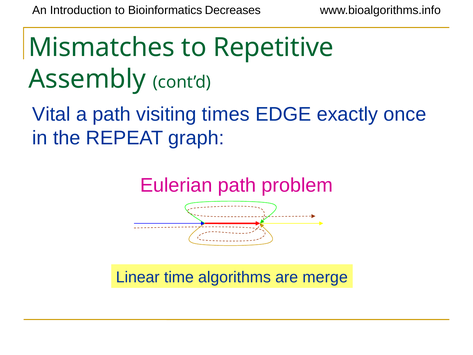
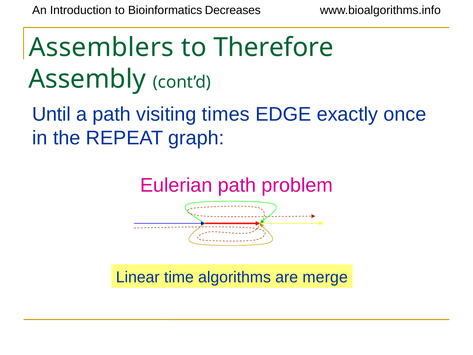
Mismatches: Mismatches -> Assemblers (101, 48)
Repetitive: Repetitive -> Therefore (274, 48)
Vital: Vital -> Until (52, 114)
